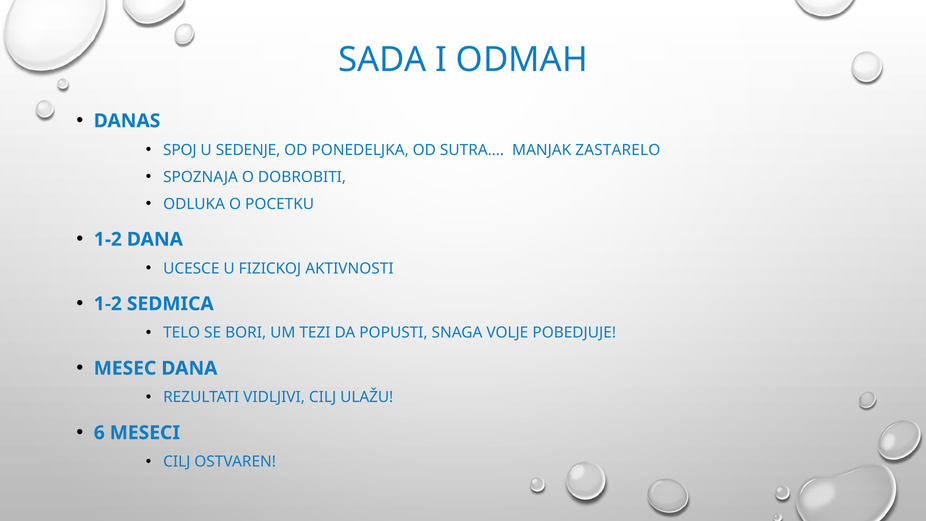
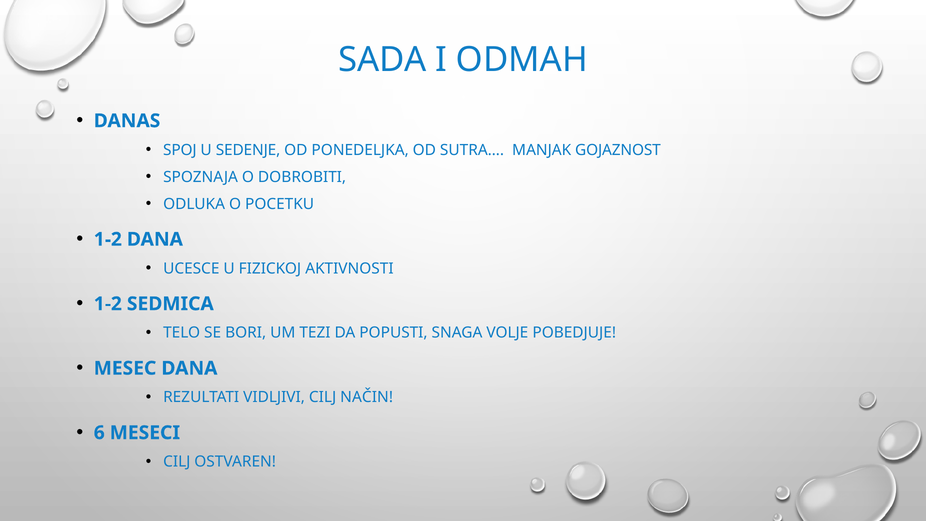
ZASTARELO: ZASTARELO -> GOJAZNOST (618, 150)
ULAŽU: ULAŽU -> NAČIN (367, 397)
